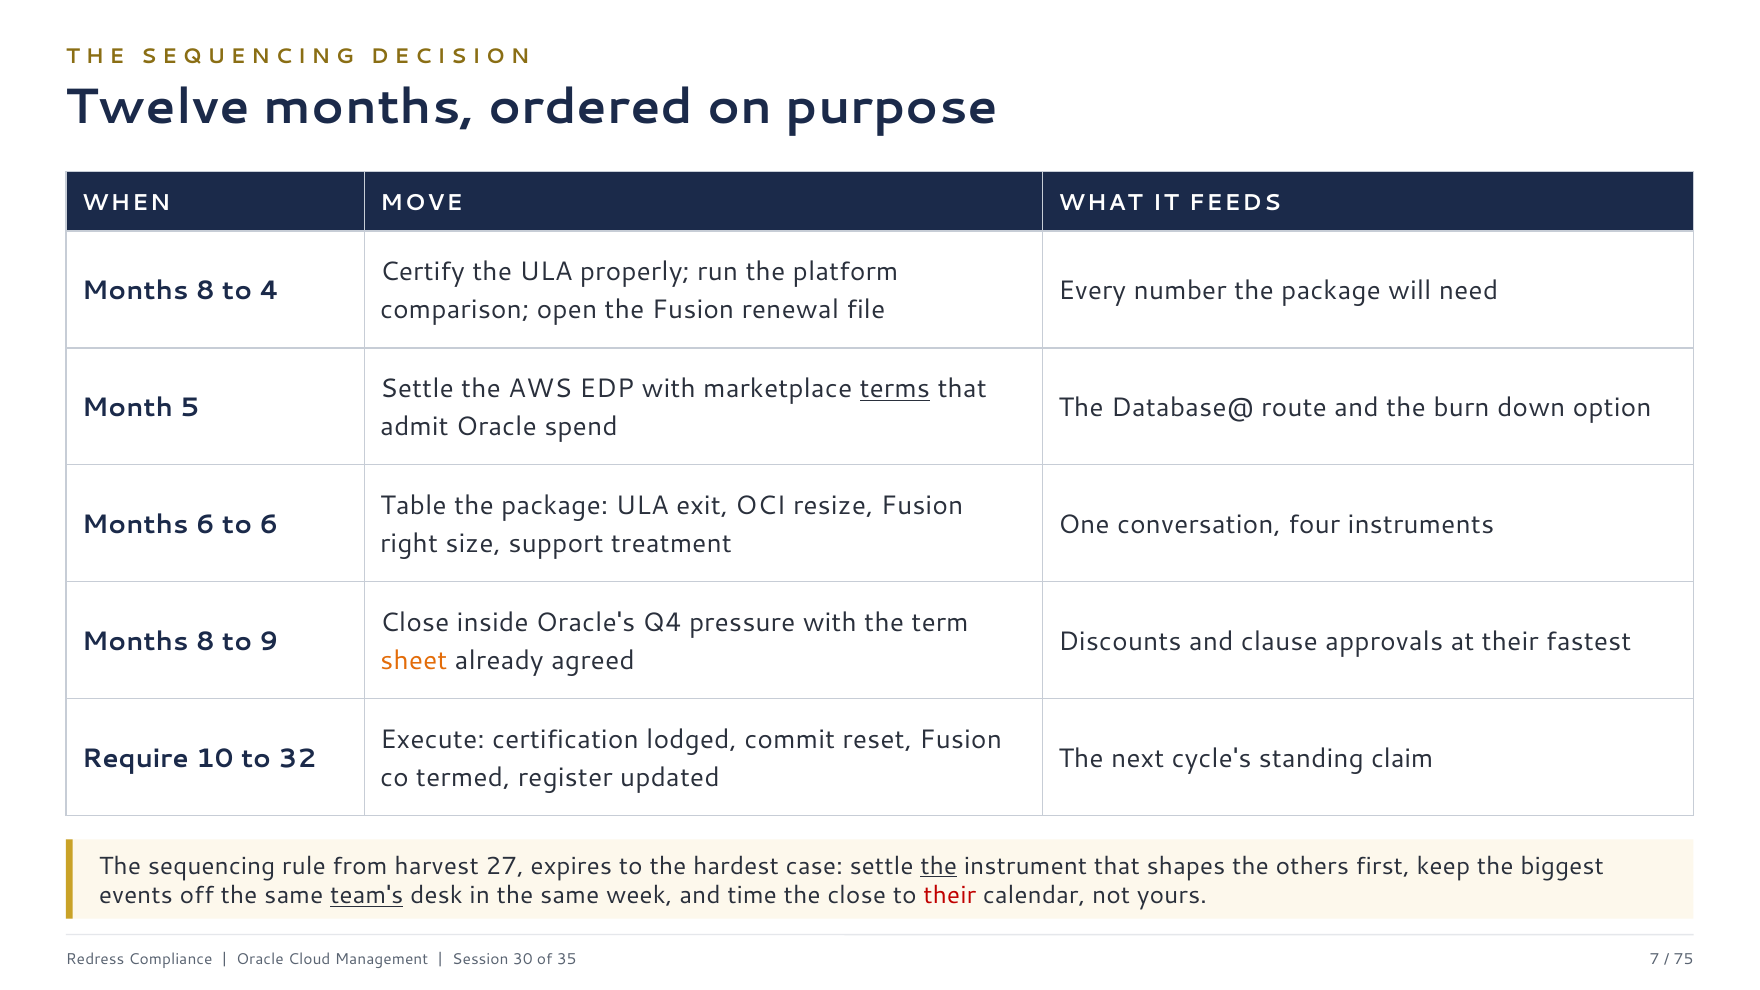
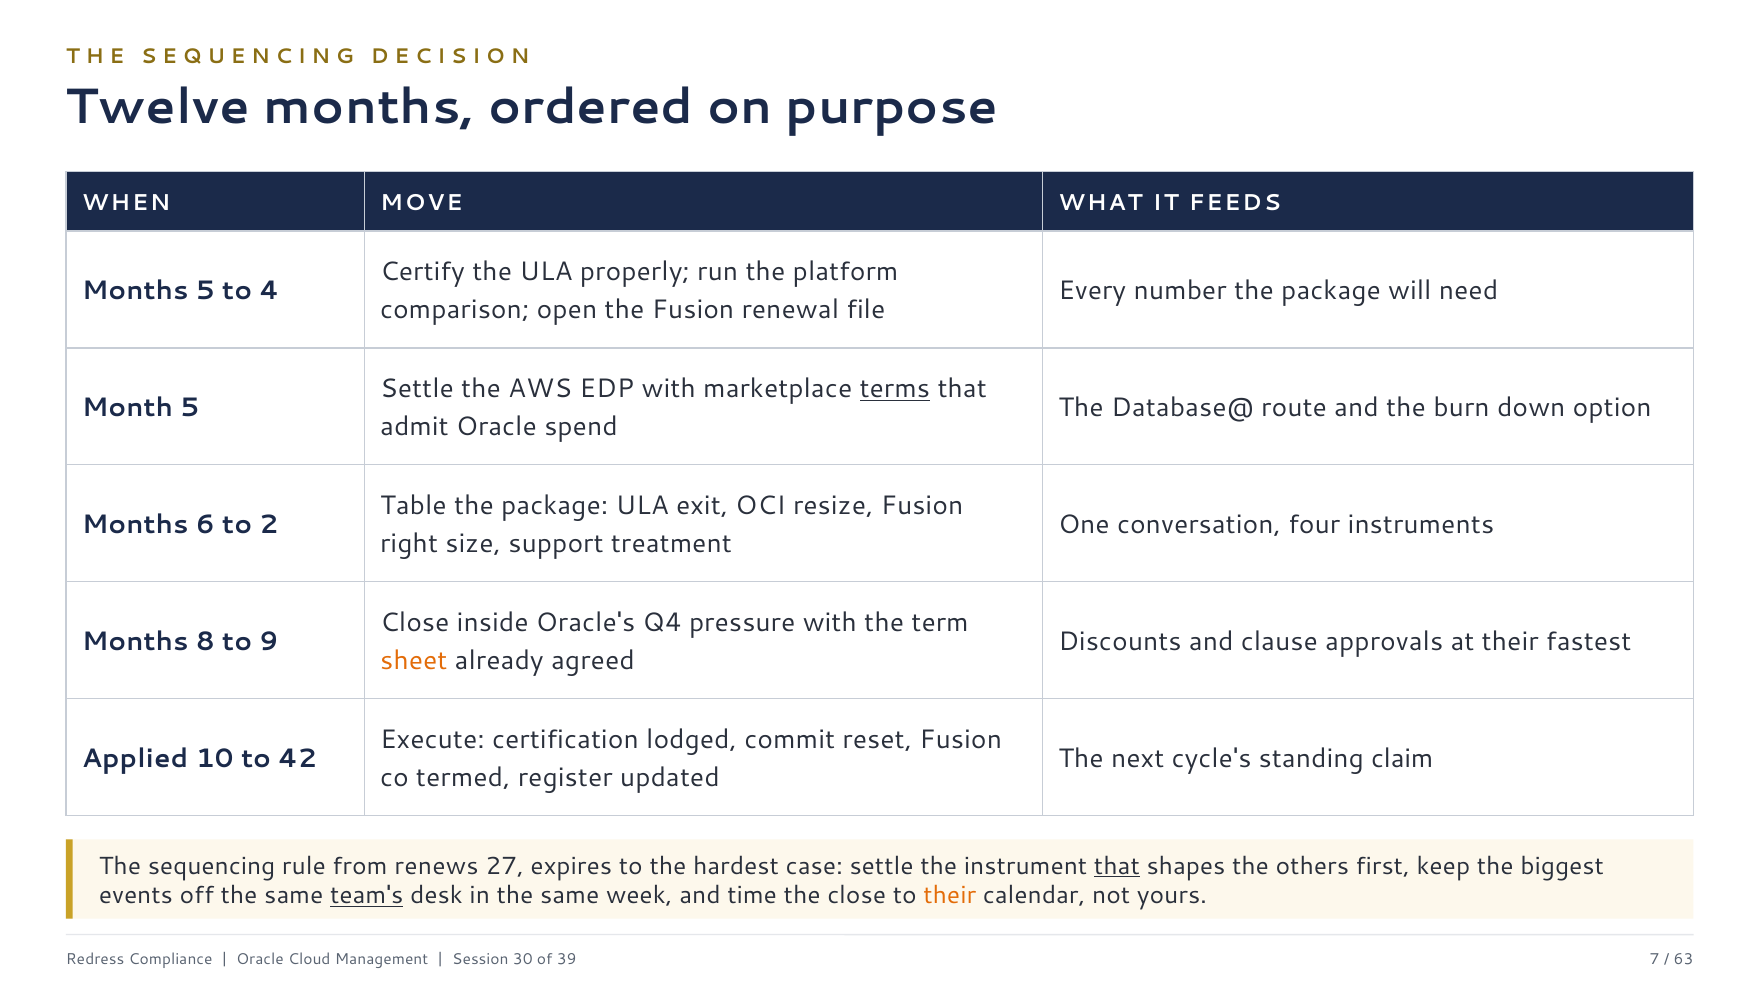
8: 8 -> 5 (205, 291)
to 6: 6 -> 2 (269, 525)
Require: Require -> Applied (135, 759)
32: 32 -> 42 (297, 759)
harvest: harvest -> renews (437, 866)
the underline: present -> none (939, 866)
that underline: none -> present (1117, 866)
their colour: red -> orange (950, 896)
35: 35 -> 39 (567, 959)
75: 75 -> 63 (1684, 959)
